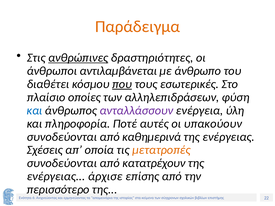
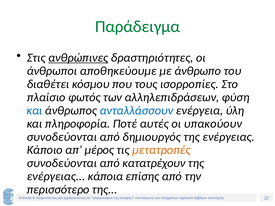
Παράδειγμα colour: orange -> green (137, 27)
αντιλαμβάνεται: αντιλαμβάνεται -> αποθηκεύουμε (118, 71)
που underline: present -> none (122, 84)
εσωτερικές: εσωτερικές -> ισορροπίες (189, 84)
οποίες: οποίες -> φωτός (84, 97)
ανταλλάσσουν colour: purple -> blue (136, 111)
καθημερινά: καθημερινά -> δημιουργός (152, 137)
Σχέσεις: Σχέσεις -> Κάποιο (45, 150)
οποία: οποία -> μέρος (99, 150)
άρχισε: άρχισε -> κάποια (105, 177)
